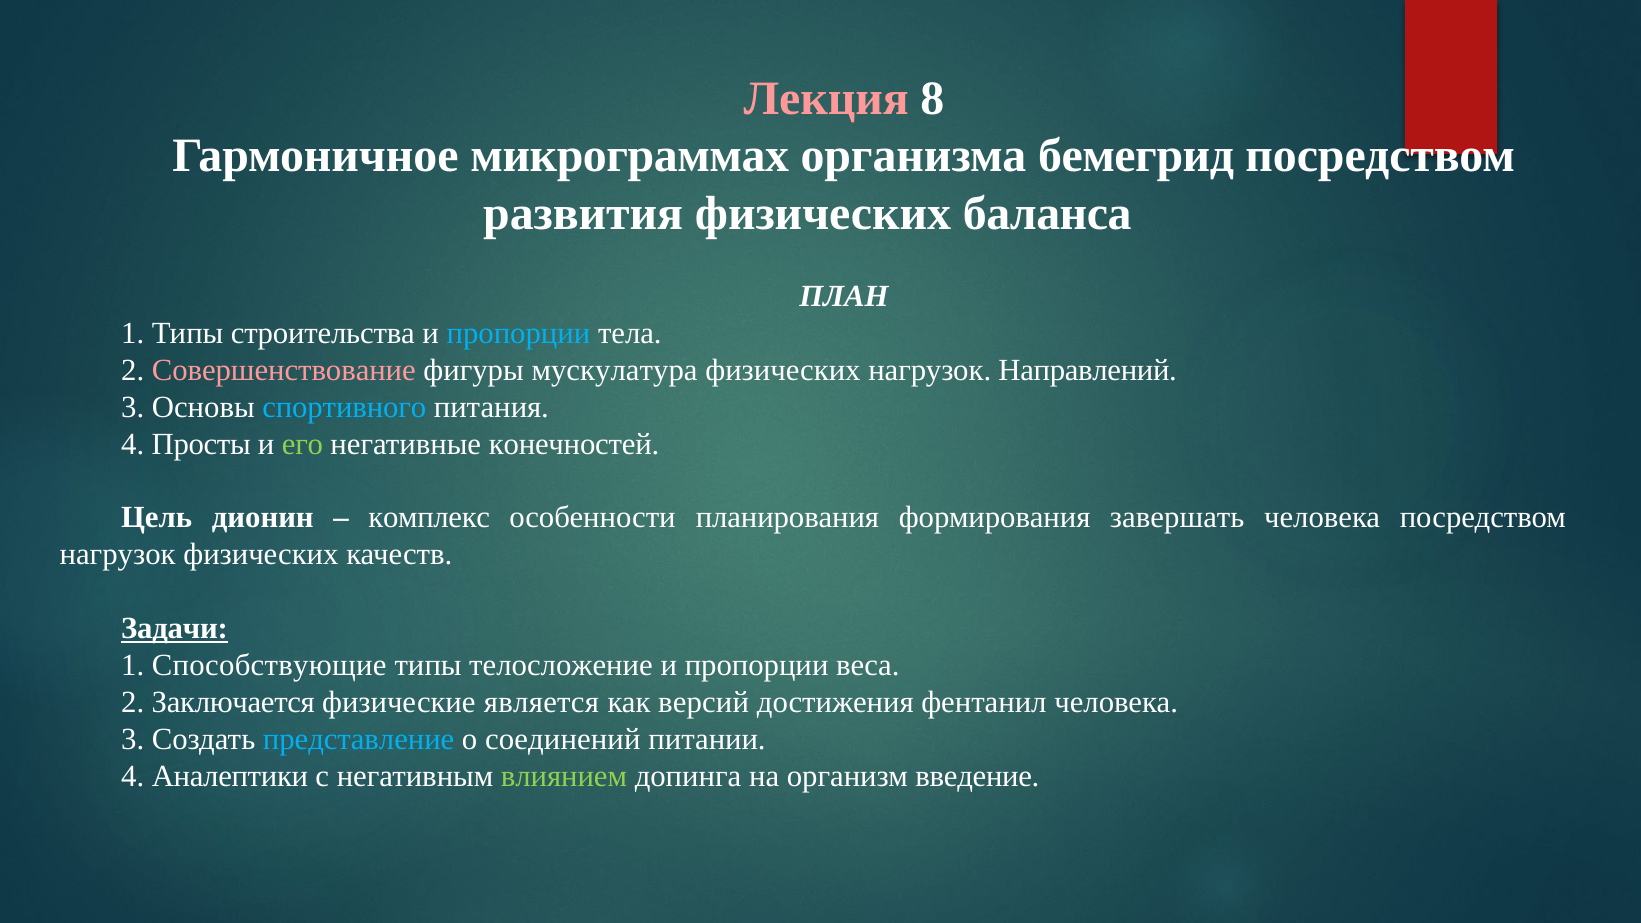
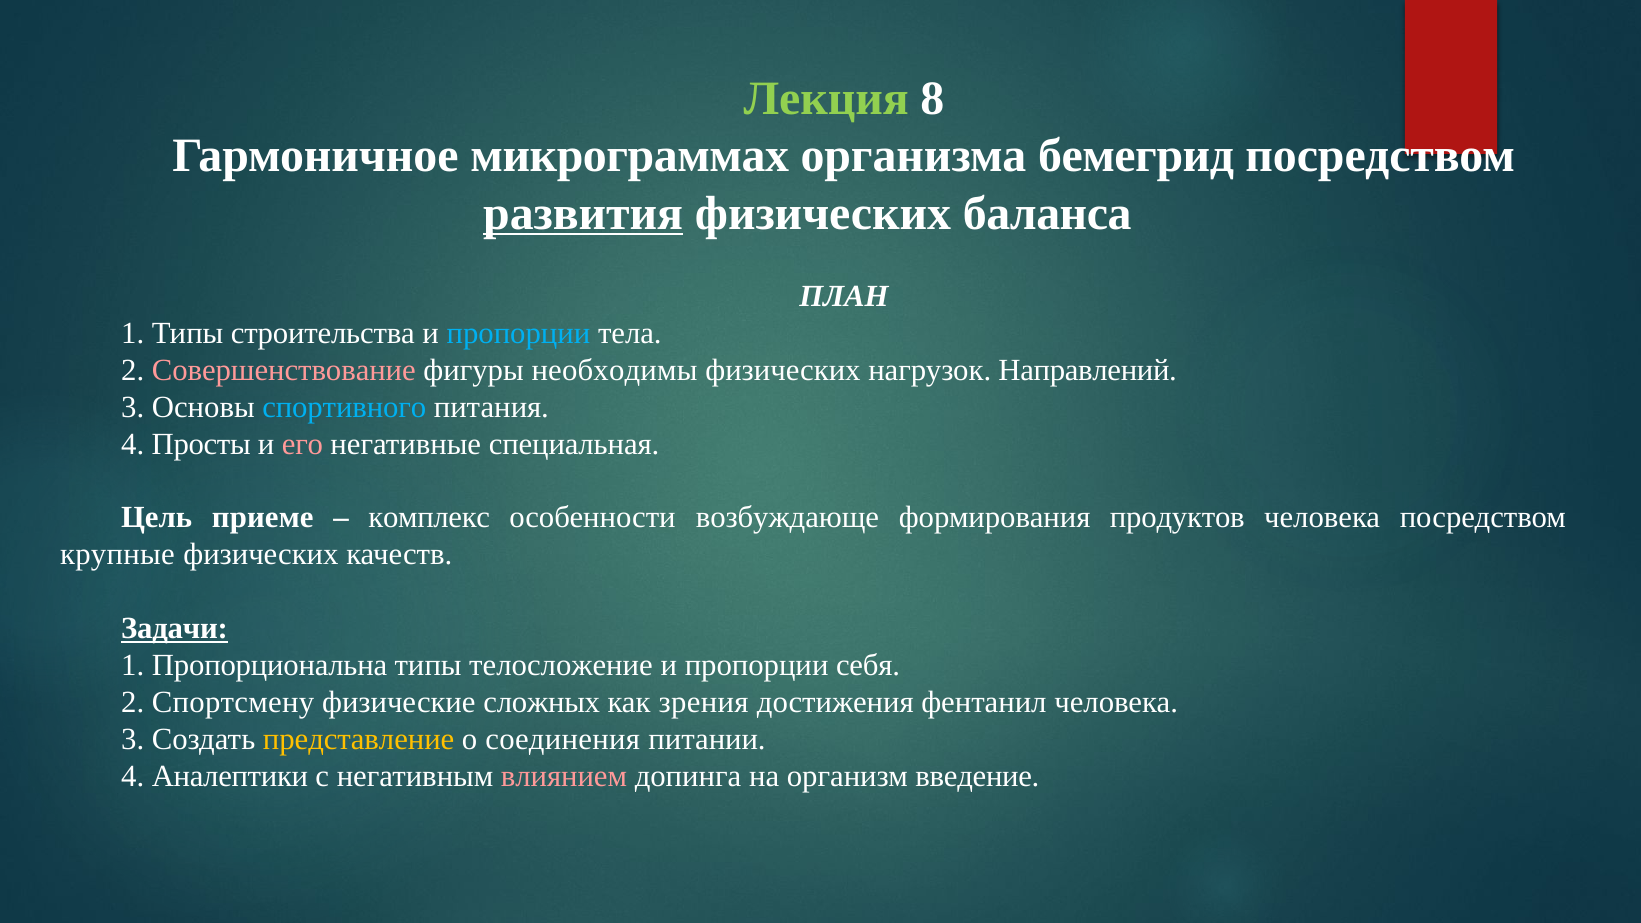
Лекция colour: pink -> light green (826, 98)
развития underline: none -> present (583, 213)
мускулатура: мускулатура -> необходимы (614, 370)
его colour: light green -> pink (302, 444)
конечностей: конечностей -> специальная (574, 444)
дионин: дионин -> приеме (263, 518)
планирования: планирования -> возбуждающе (787, 518)
завершать: завершать -> продуктов (1177, 518)
нагрузок: нагрузок -> крупные (117, 555)
Способствующие: Способствующие -> Пропорциональна (270, 666)
веса: веса -> себя (868, 666)
Заключается: Заключается -> Спортсмену (233, 702)
является: является -> сложных (542, 702)
версий: версий -> зрения (704, 702)
представление colour: light blue -> yellow (359, 739)
соединений: соединений -> соединения (563, 739)
влиянием colour: light green -> pink (564, 776)
